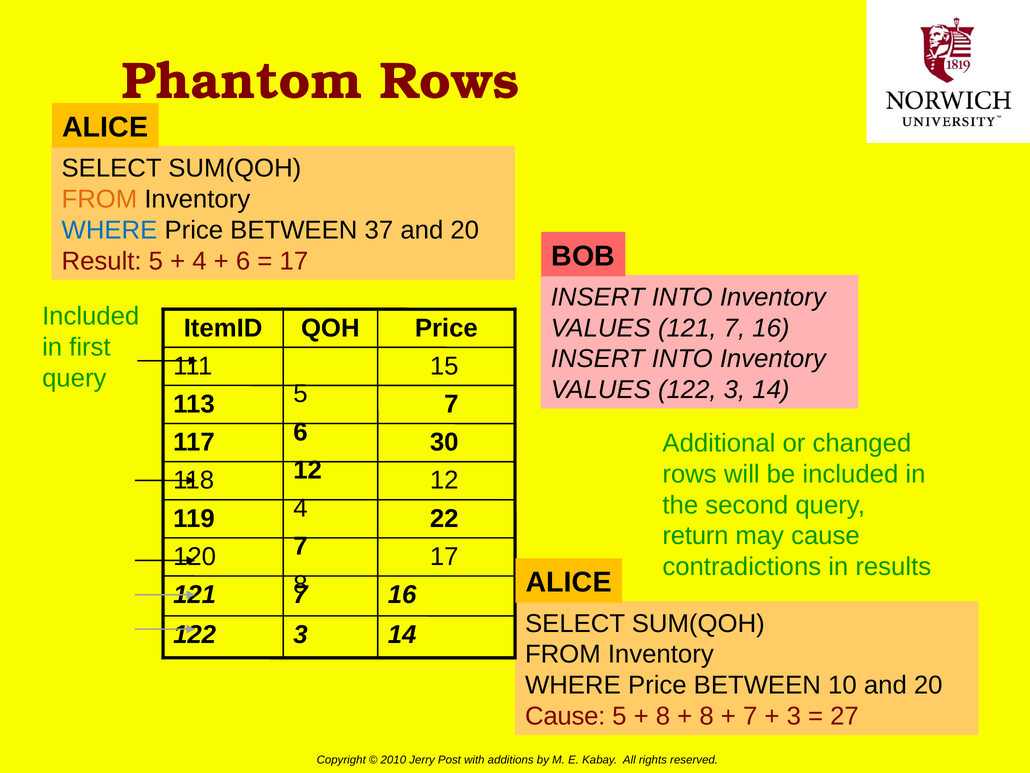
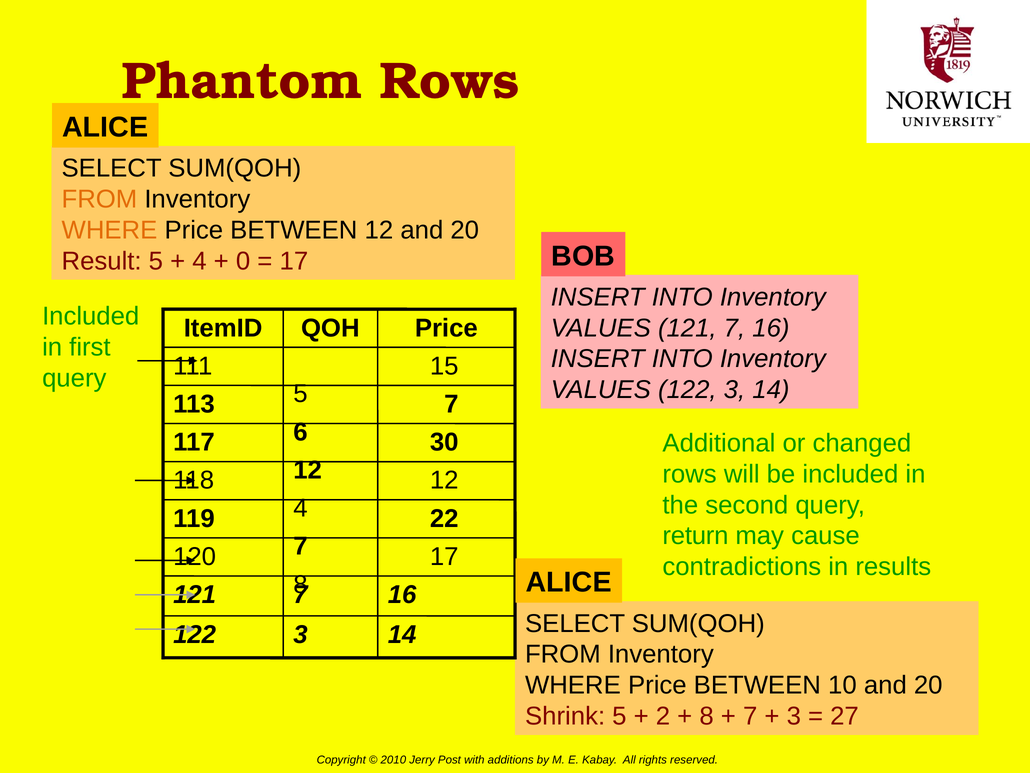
WHERE colour: blue -> orange (109, 230)
BETWEEN 37: 37 -> 12 (379, 230)
6: 6 -> 0 (243, 261)
Cause: Cause -> Shrink (565, 716)
8: 8 -> 2 (663, 716)
